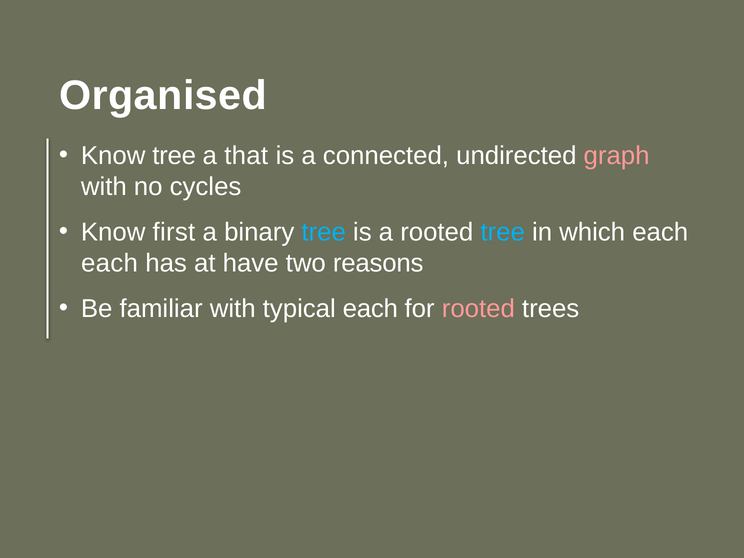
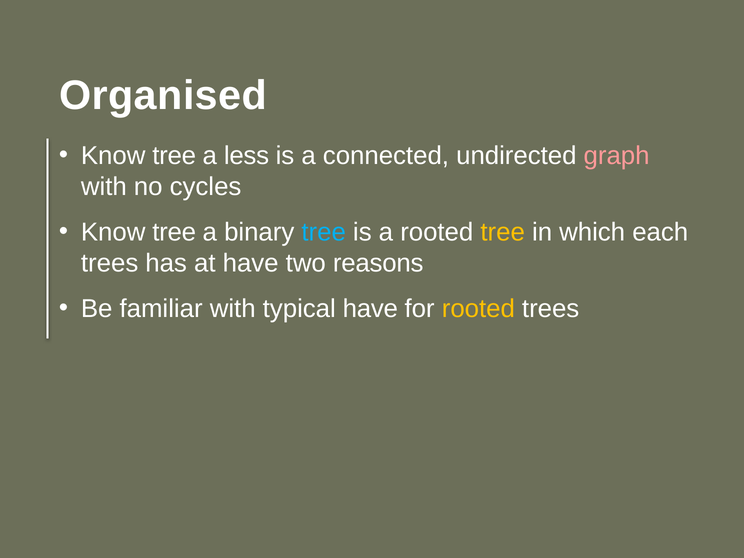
that: that -> less (246, 156)
first: first -> tree (174, 232)
tree colour: light blue -> yellow (503, 232)
each: each -> trees (110, 263)
typical each: each -> have (370, 309)
rooted colour: pink -> yellow (478, 309)
